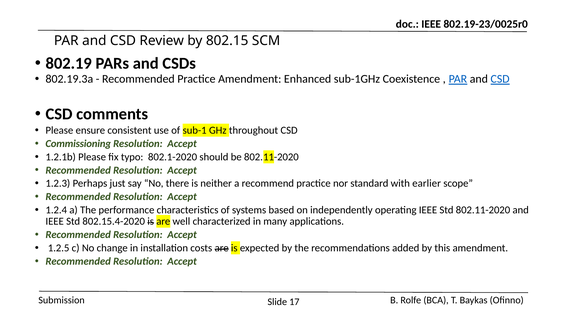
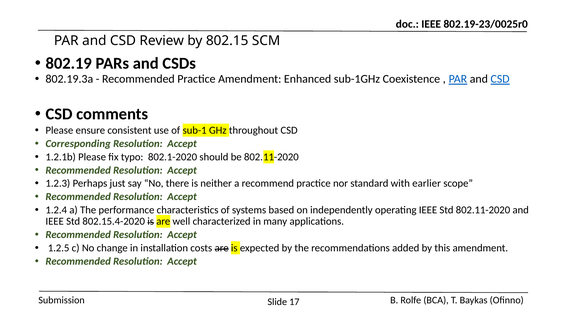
Commissioning: Commissioning -> Corresponding (78, 144)
